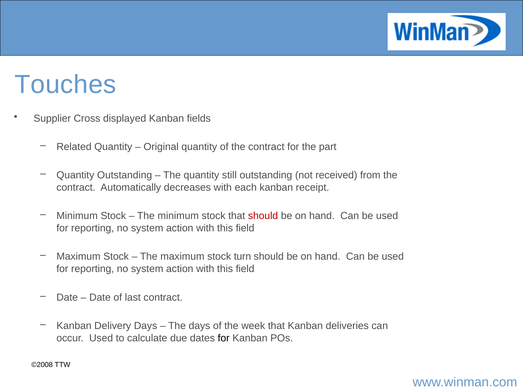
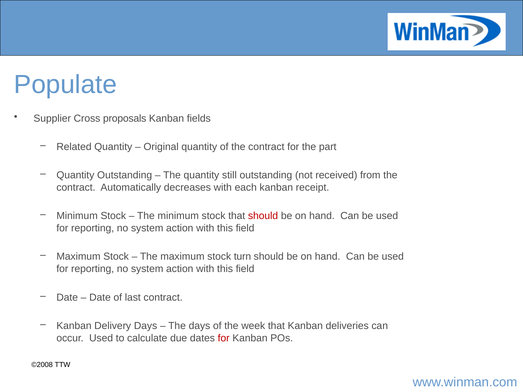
Touches: Touches -> Populate (65, 85)
displayed: displayed -> proposals (125, 118)
for colour: black -> red (224, 338)
